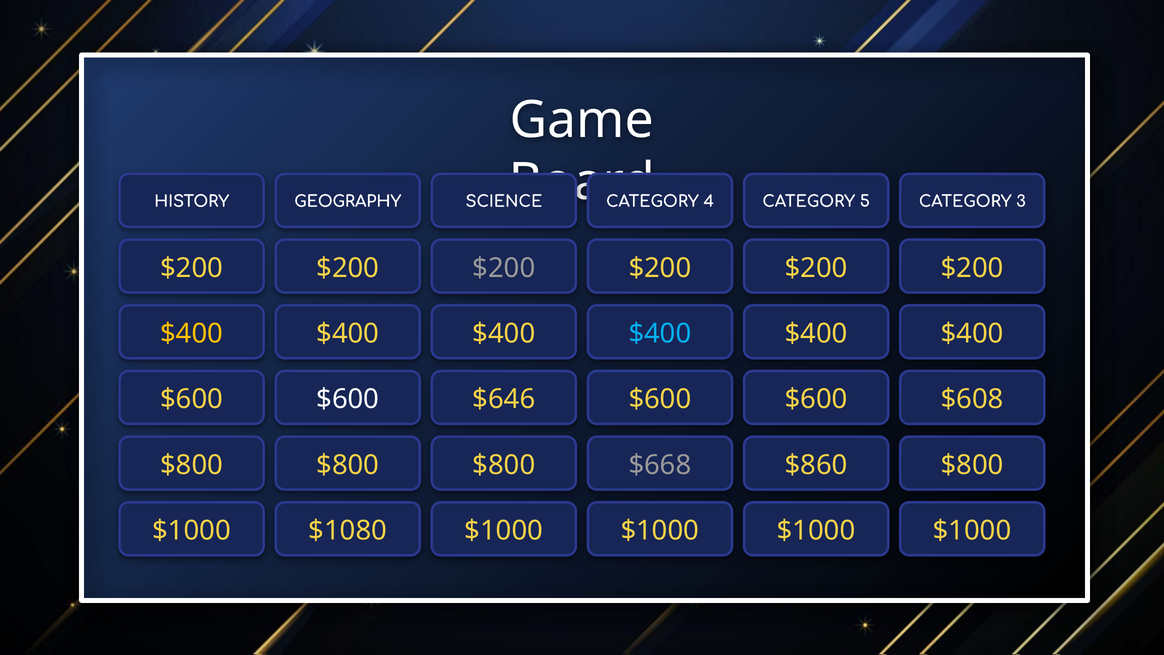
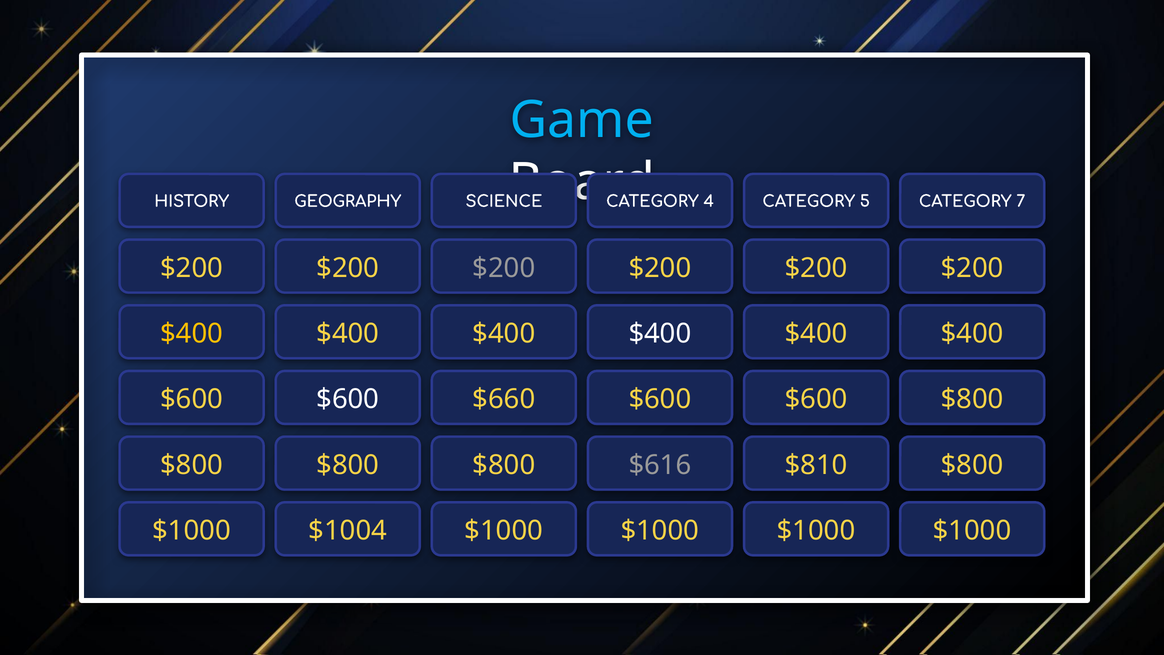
Game colour: white -> light blue (582, 120)
3: 3 -> 7 (1021, 201)
$400 colour: light blue -> white (660, 334)
$646: $646 -> $660 (504, 399)
$608: $608 -> $800 (972, 399)
$668: $668 -> $616 (660, 465)
$860: $860 -> $810 (816, 465)
$1080: $1080 -> $1004 (348, 530)
